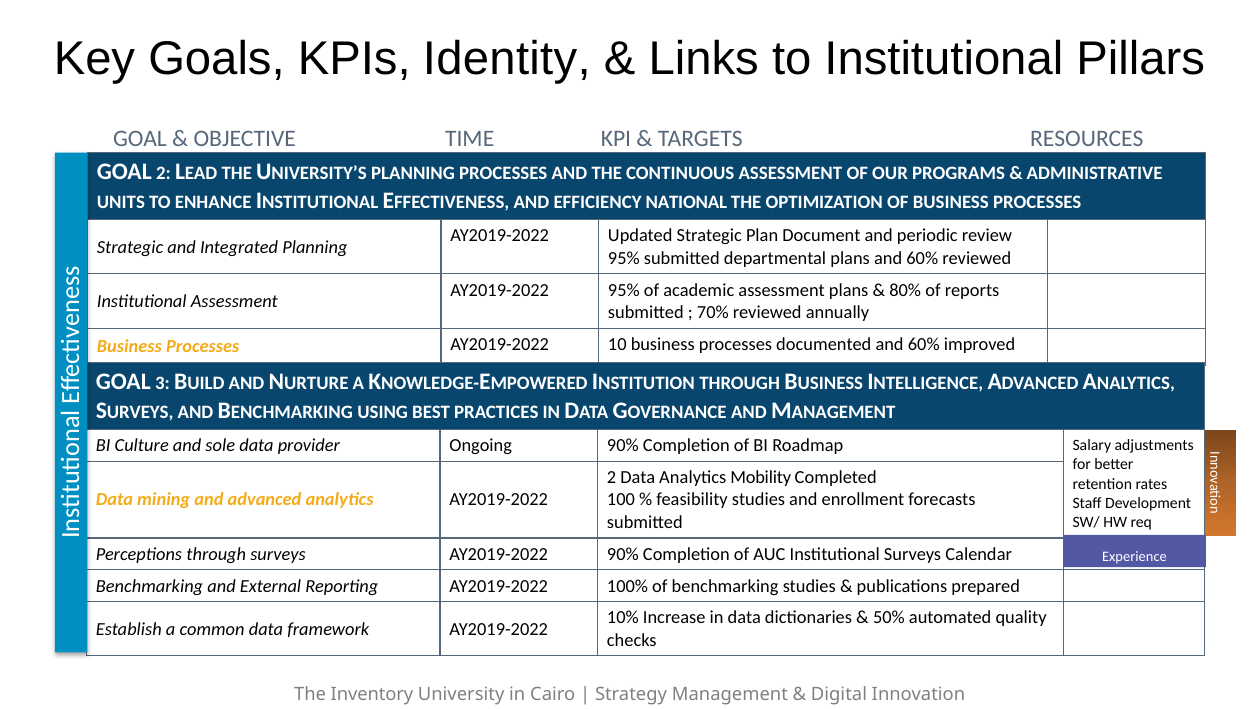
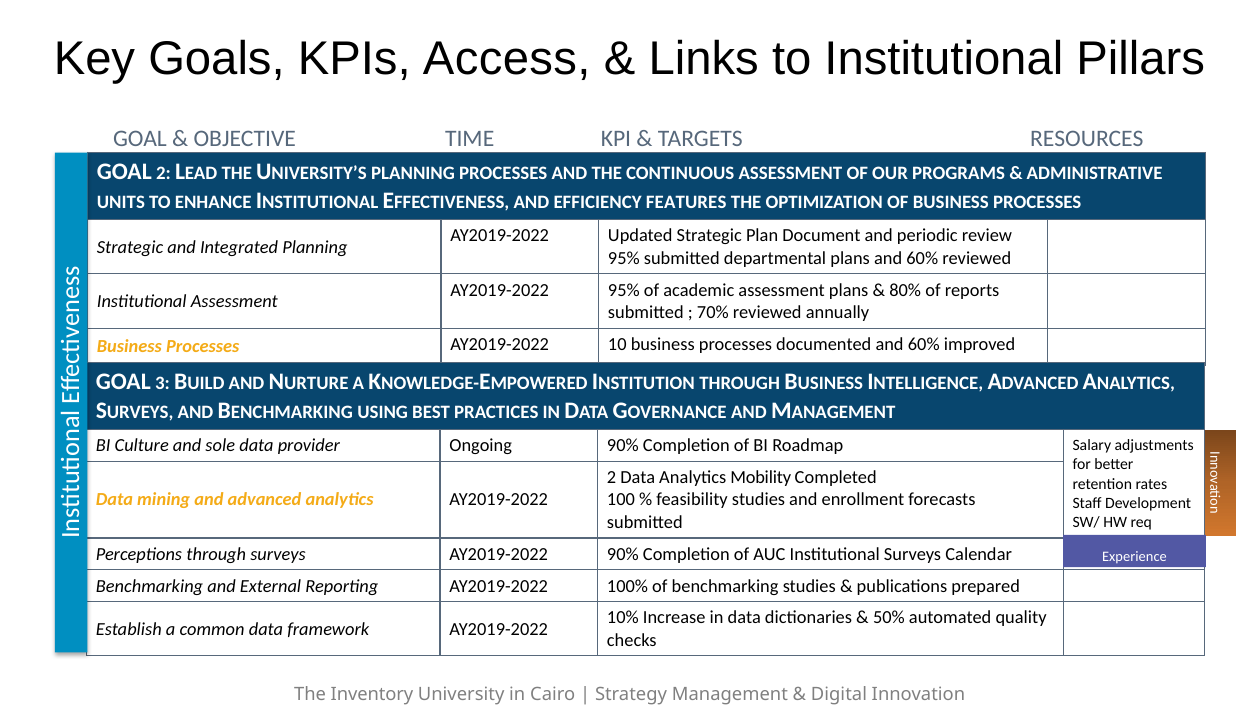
Identity: Identity -> Access (507, 59)
NATIONAL: NATIONAL -> FEATURES (686, 202)
